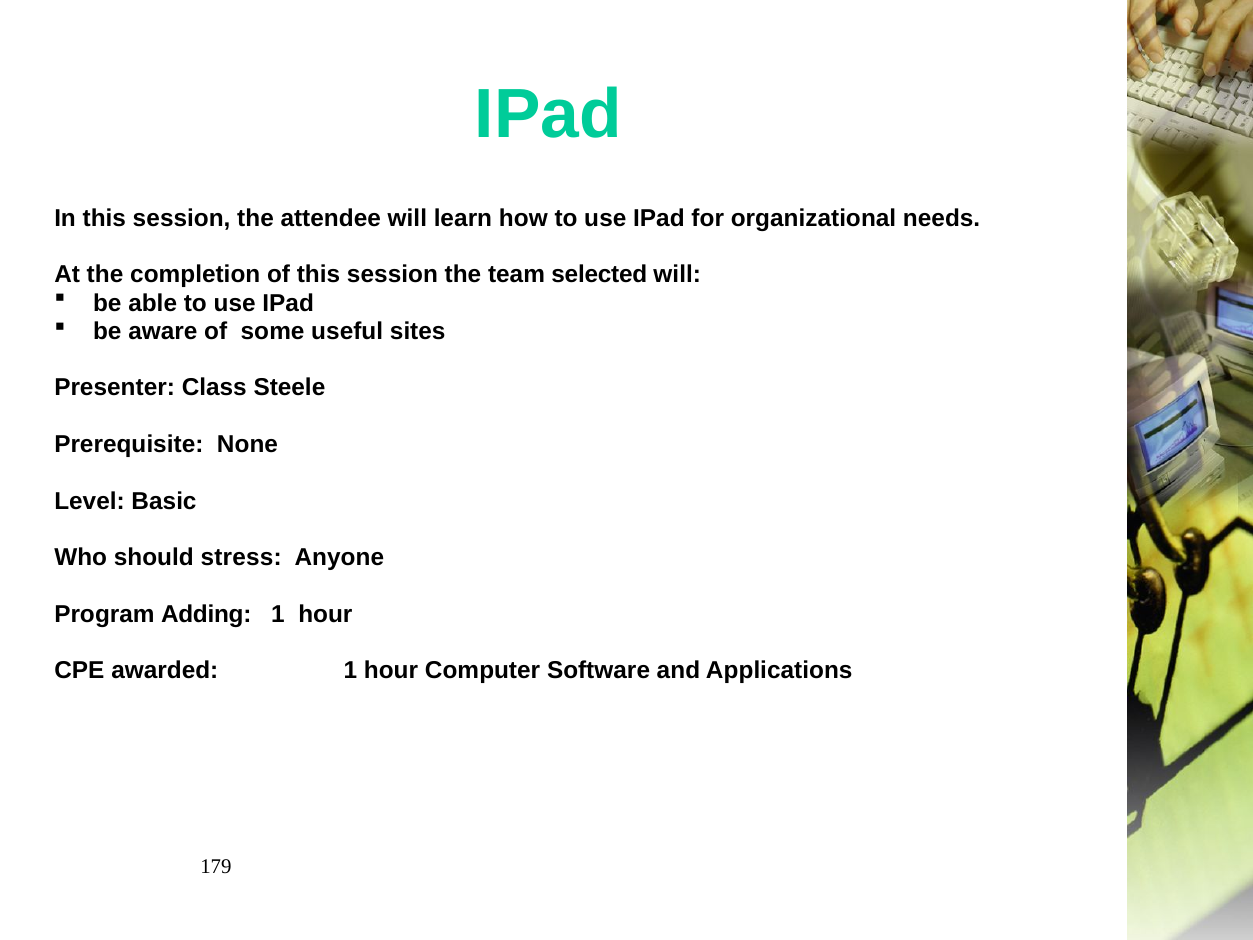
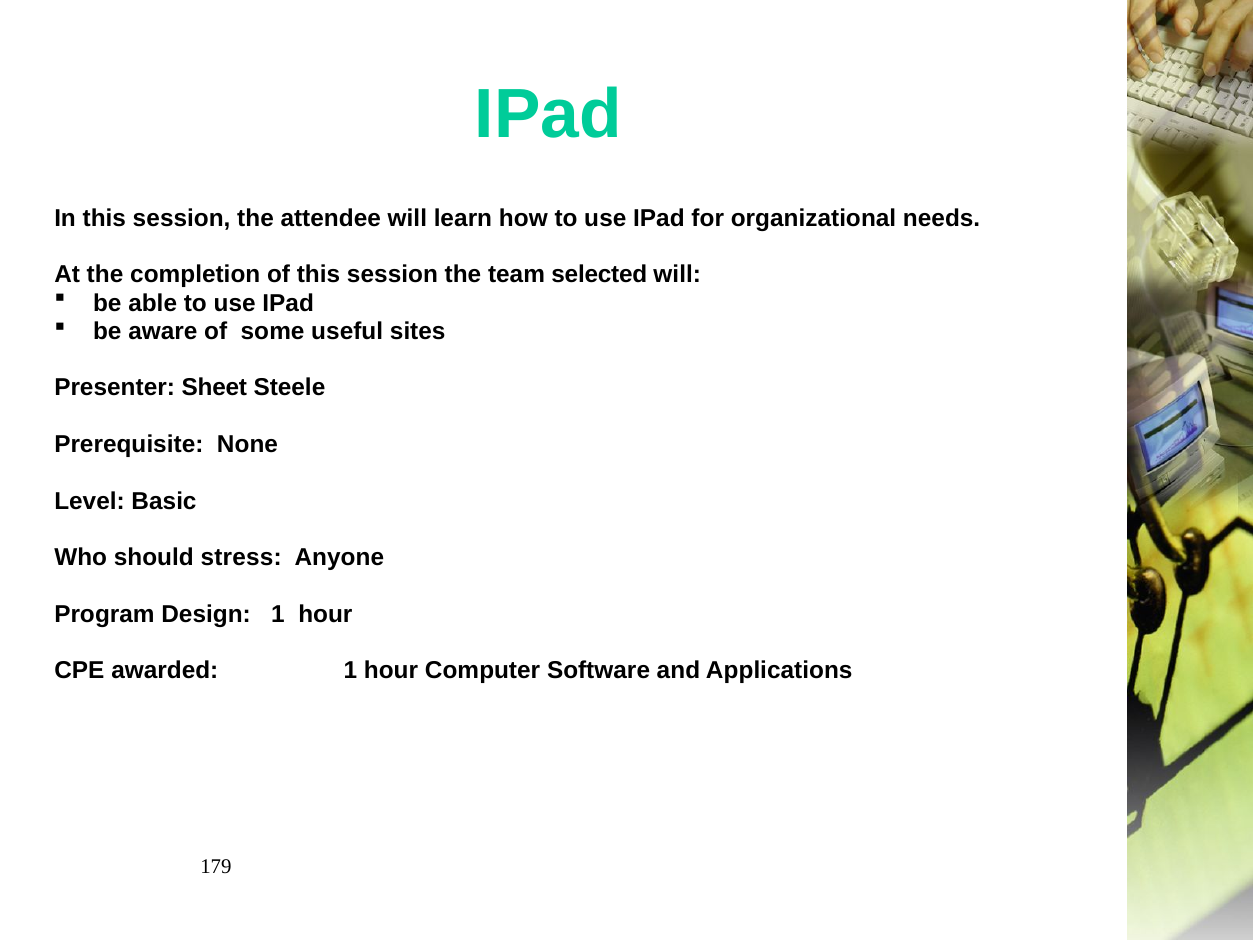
Class: Class -> Sheet (214, 388)
Adding: Adding -> Design (206, 614)
